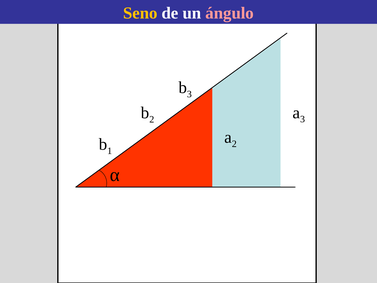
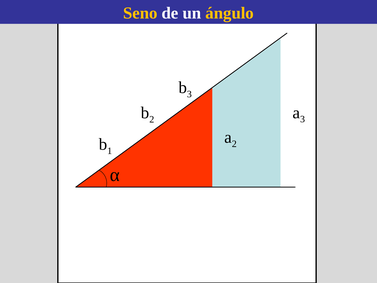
ángulo colour: pink -> yellow (230, 13)
